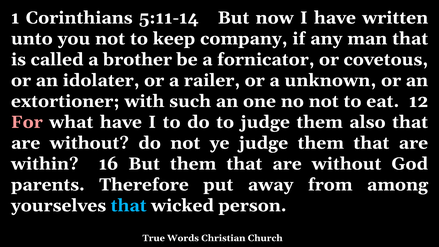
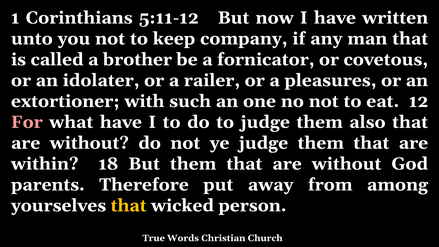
5:11-14: 5:11-14 -> 5:11-12 (169, 18)
unknown: unknown -> pleasures (330, 80)
16: 16 -> 18 (108, 164)
that colour: light blue -> yellow (129, 206)
